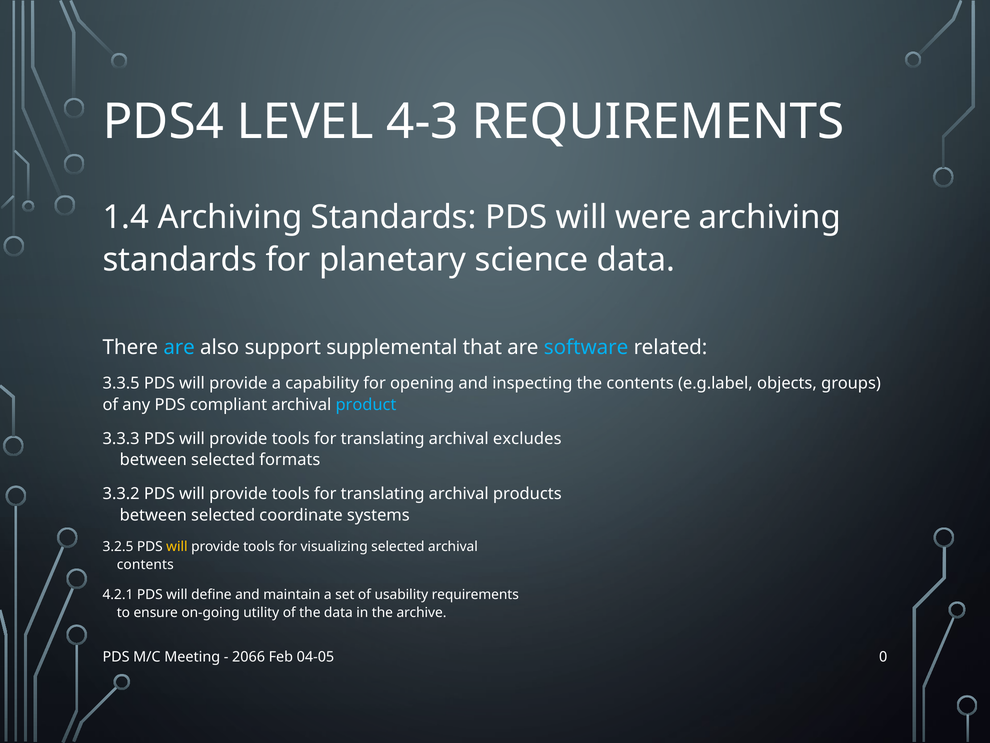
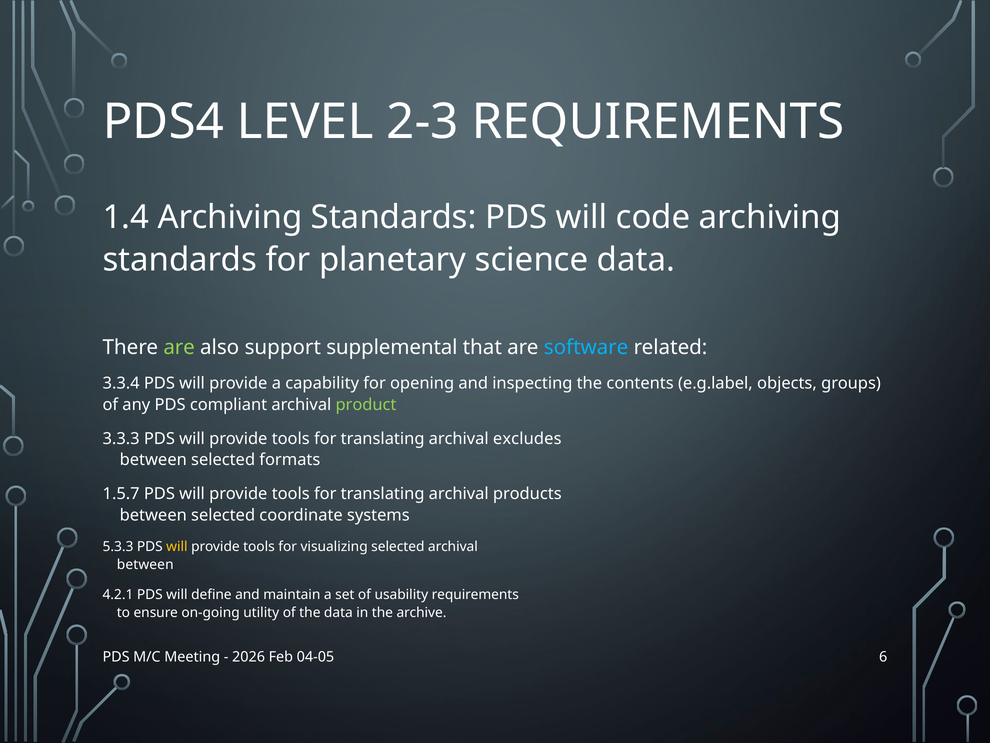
4-3: 4-3 -> 2-3 (423, 122)
were: were -> code (653, 217)
are colour: light blue -> light green (179, 347)
3.3.5: 3.3.5 -> 3.3.4 (121, 383)
product colour: light blue -> light green (366, 405)
3.3.2: 3.3.2 -> 1.5.7 (121, 493)
3.2.5: 3.2.5 -> 5.3.3 (118, 546)
contents: contents -> between (145, 564)
2066: 2066 -> 2026 (249, 657)
0: 0 -> 6 (883, 657)
